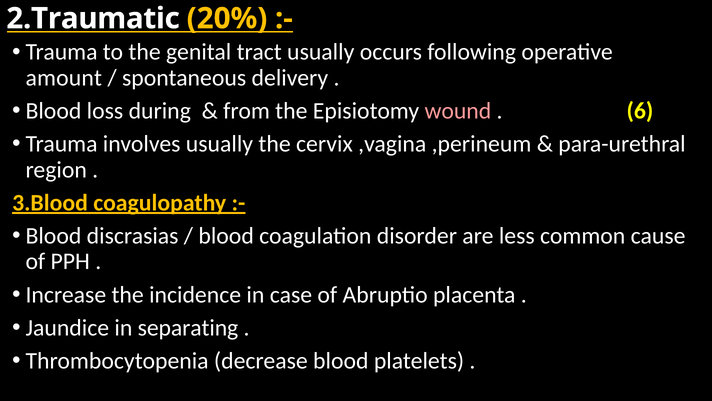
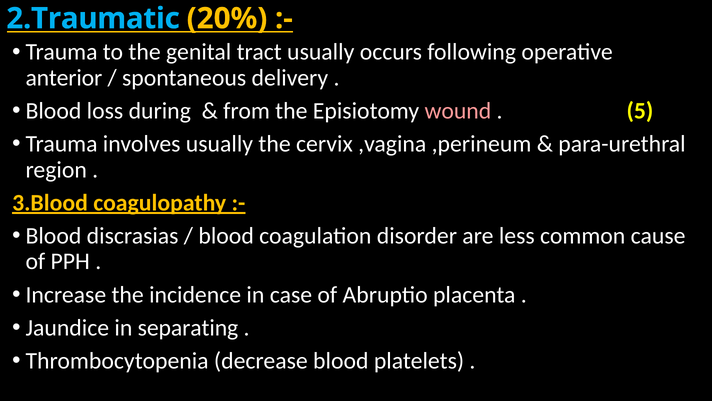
2.Traumatic colour: white -> light blue (93, 18)
amount: amount -> anterior (64, 78)
6: 6 -> 5 (640, 111)
